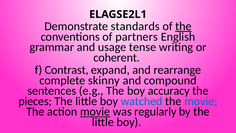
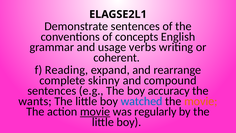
Demonstrate standards: standards -> sentences (135, 26)
the underline: present -> none (183, 26)
partners: partners -> concepts (137, 37)
tense: tense -> verbs (143, 47)
Contrast: Contrast -> Reading (67, 70)
pieces: pieces -> wants (35, 101)
movie colour: blue -> orange (201, 101)
